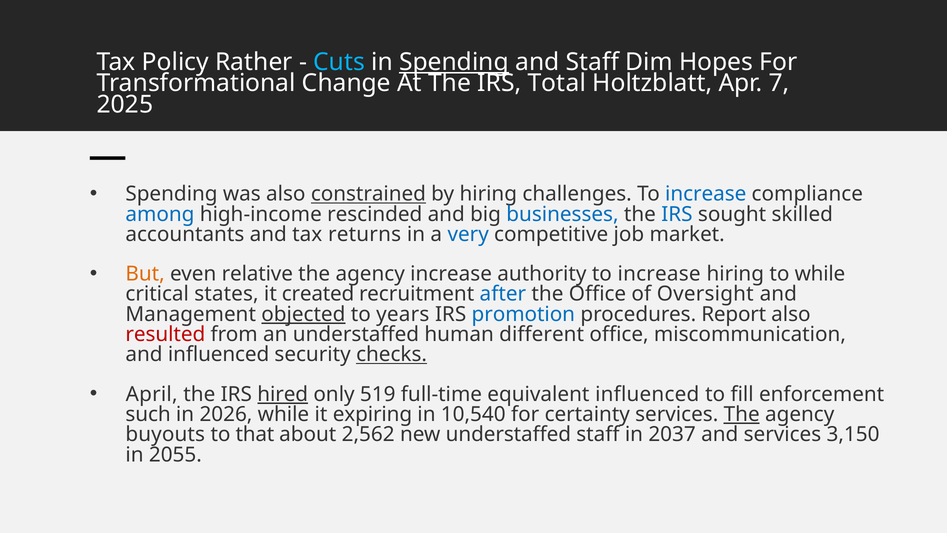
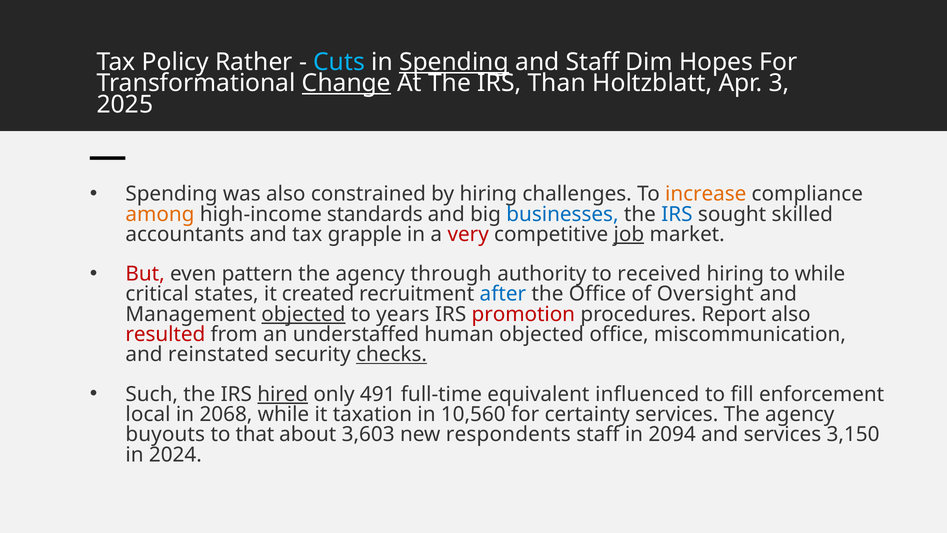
Change underline: none -> present (346, 83)
Total: Total -> Than (557, 83)
7: 7 -> 3 (779, 83)
constrained underline: present -> none (368, 194)
increase colour: blue -> orange (706, 194)
among colour: blue -> orange (160, 214)
rescinded: rescinded -> standards (375, 214)
returns: returns -> grapple (365, 234)
very colour: blue -> red (468, 234)
job underline: none -> present (629, 234)
But colour: orange -> red (145, 274)
relative: relative -> pattern (257, 274)
agency increase: increase -> through (451, 274)
authority to increase: increase -> received (659, 274)
promotion colour: blue -> red (523, 314)
human different: different -> objected (542, 334)
and influenced: influenced -> reinstated (218, 354)
April: April -> Such (152, 394)
519: 519 -> 491 (378, 394)
such: such -> local (148, 414)
2026: 2026 -> 2068 (226, 414)
expiring: expiring -> taxation (372, 414)
10,540: 10,540 -> 10,560 (473, 414)
The underline: present -> none (742, 414)
2,562: 2,562 -> 3,603 (368, 434)
new understaffed: understaffed -> respondents (508, 434)
2037: 2037 -> 2094 (672, 434)
2055: 2055 -> 2024 (175, 454)
